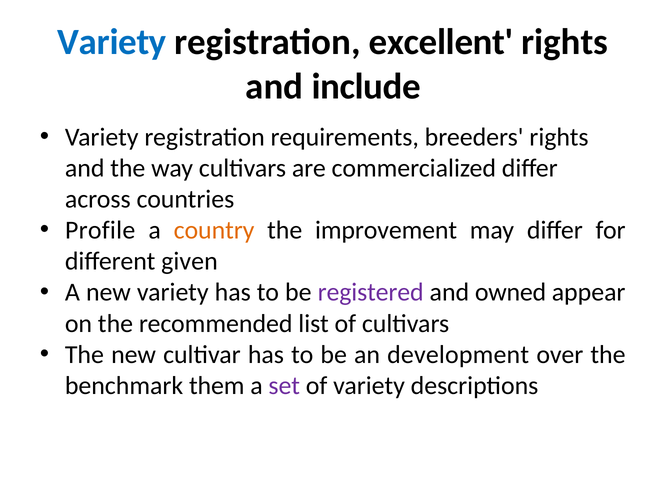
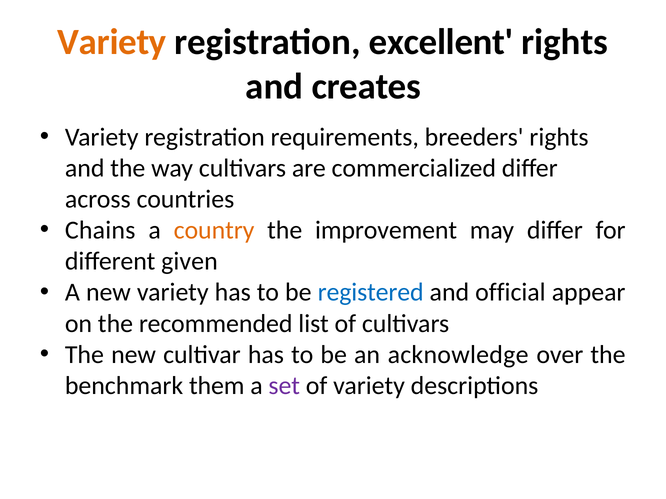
Variety colour: blue -> orange (112, 42)
include: include -> creates (366, 86)
Profile: Profile -> Chains (100, 231)
registered colour: purple -> blue (371, 293)
owned: owned -> official (510, 293)
development: development -> acknowledge (458, 355)
